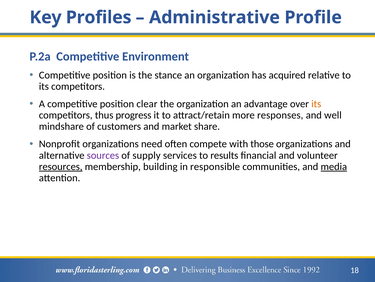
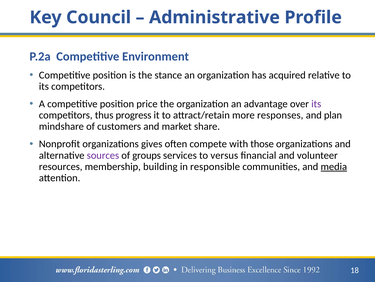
Profiles: Profiles -> Council (99, 17)
clear: clear -> price (147, 104)
its colour: orange -> purple (316, 104)
well: well -> plan (333, 115)
need: need -> gives (152, 144)
supply: supply -> groups (147, 155)
results: results -> versus (224, 155)
resources underline: present -> none (61, 166)
